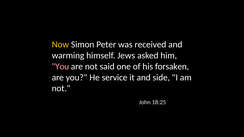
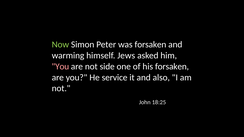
Now colour: yellow -> light green (60, 45)
was received: received -> forsaken (150, 45)
said: said -> side (107, 67)
side: side -> also (161, 78)
